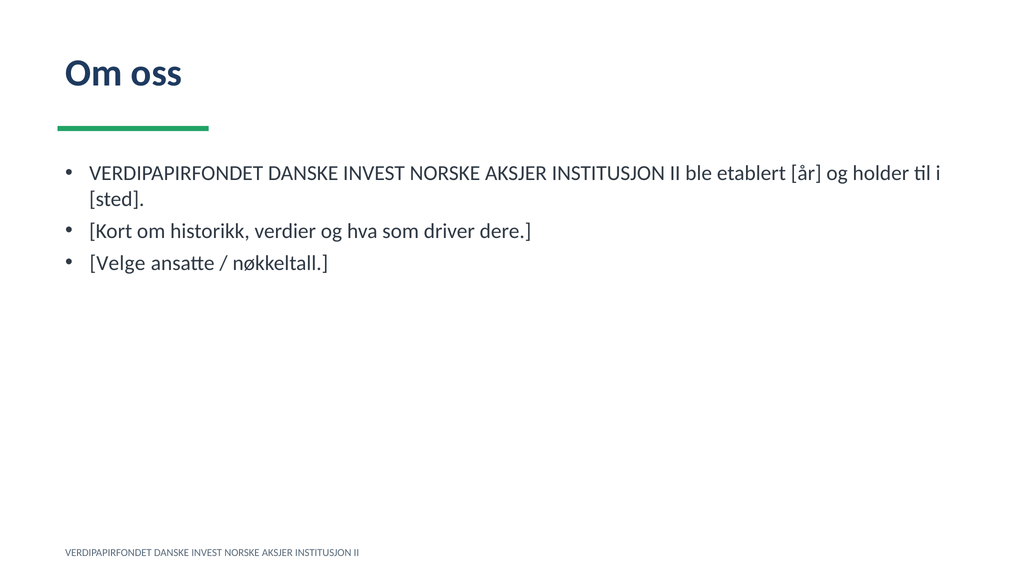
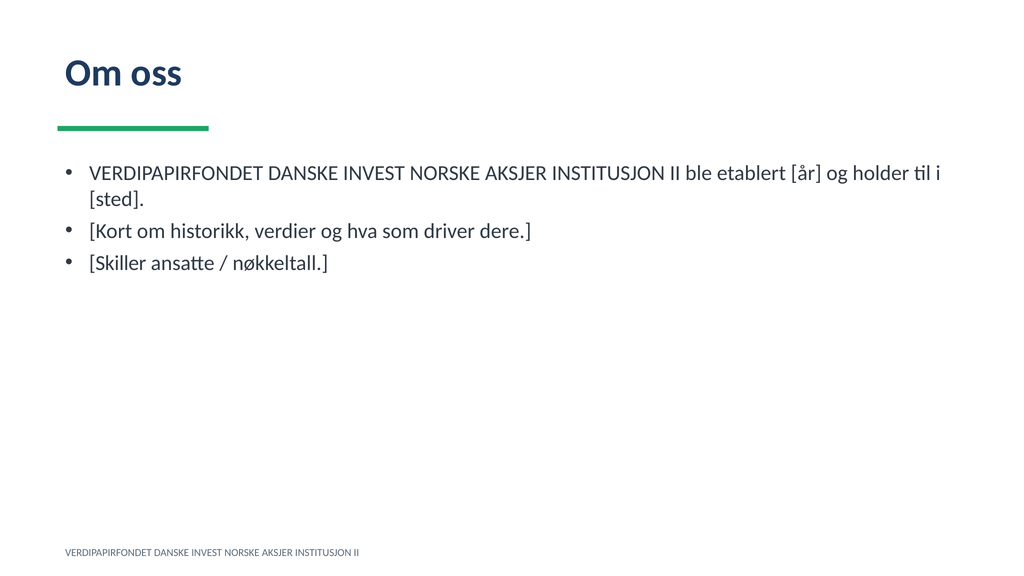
Velge: Velge -> Skiller (118, 263)
